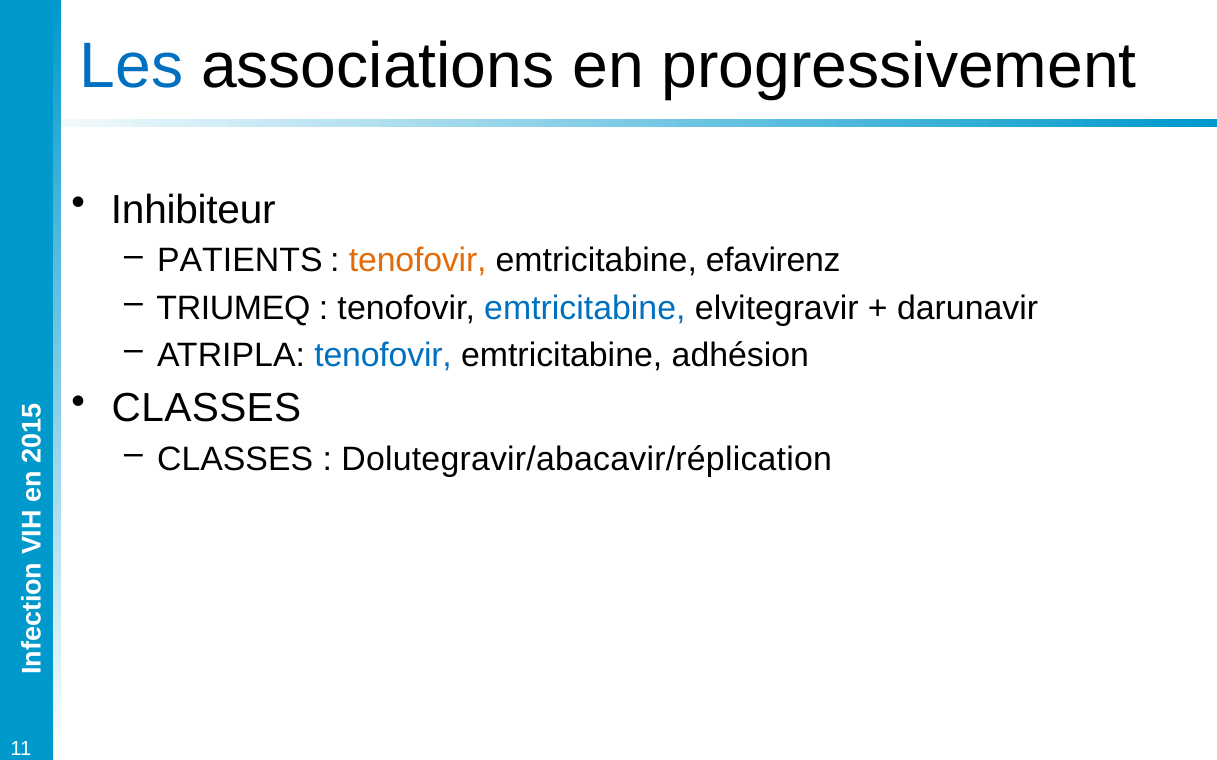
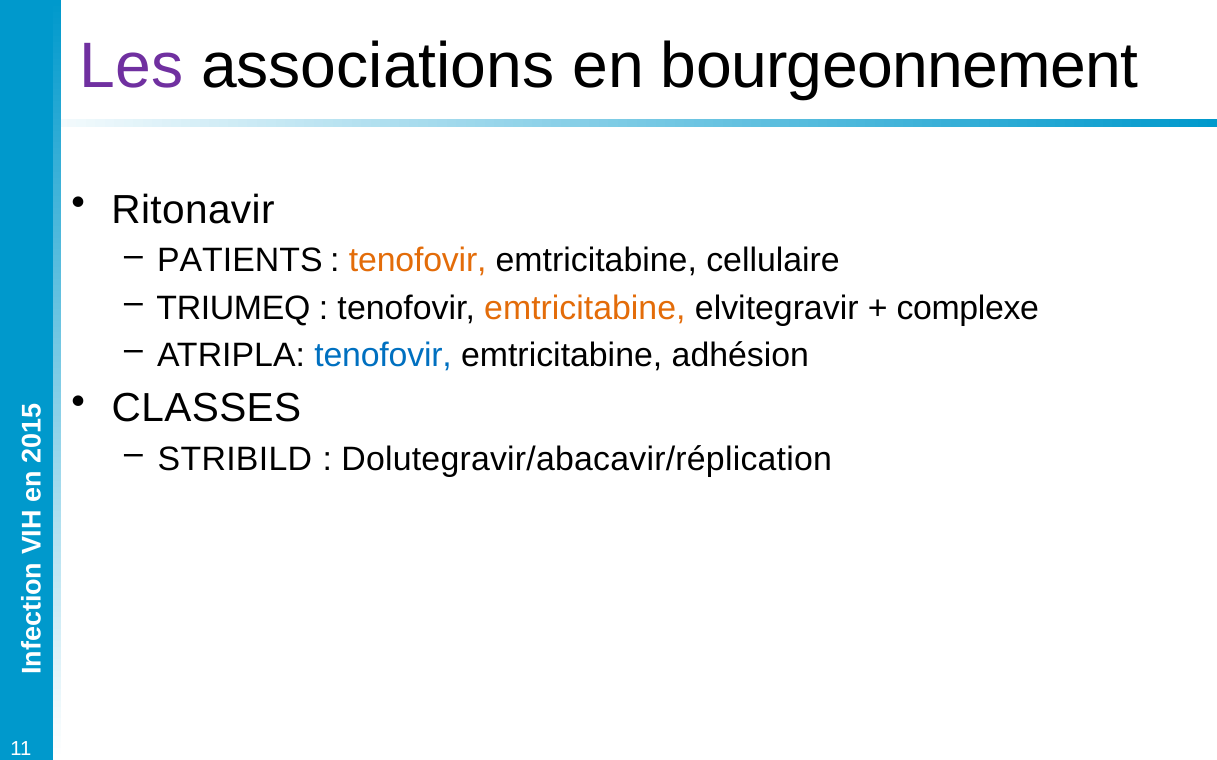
Les colour: blue -> purple (131, 66)
progressivement: progressivement -> bourgeonnement (900, 66)
Inhibiteur: Inhibiteur -> Ritonavir (193, 210)
efavirenz: efavirenz -> cellulaire (773, 261)
emtricitabine colour: blue -> orange (585, 308)
darunavir: darunavir -> complexe (968, 308)
CLASSES: CLASSES -> STRIBILD (235, 460)
